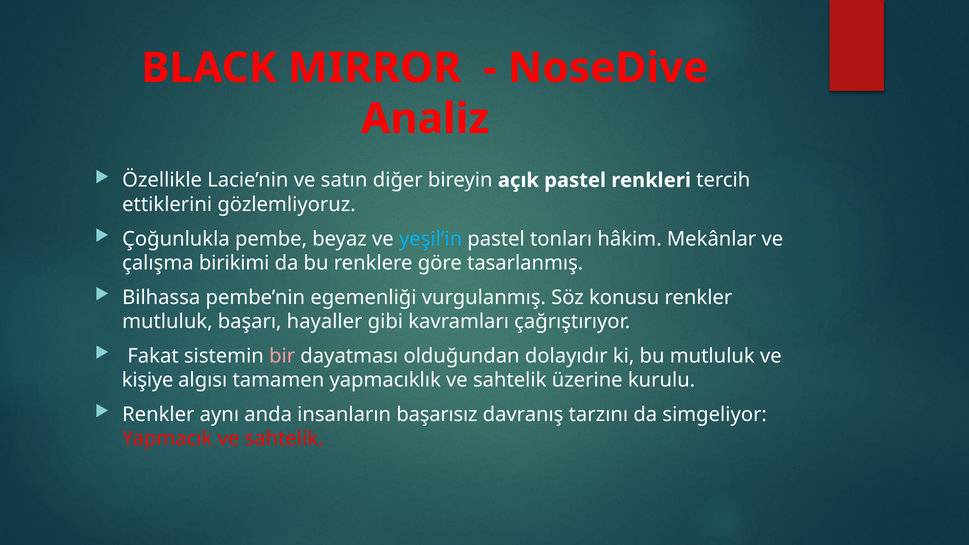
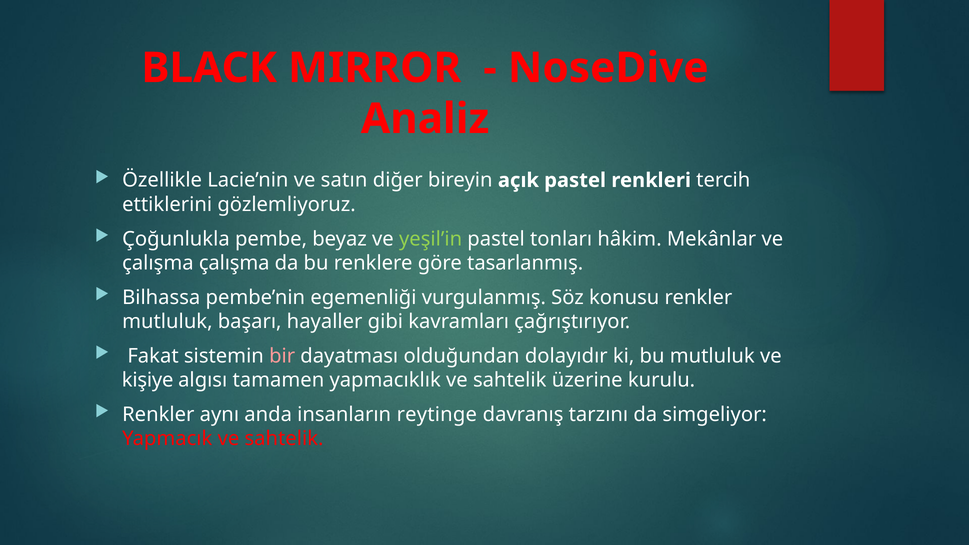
yeşil’in colour: light blue -> light green (431, 239)
çalışma birikimi: birikimi -> çalışma (234, 263)
başarısız: başarısız -> reytinge (437, 415)
